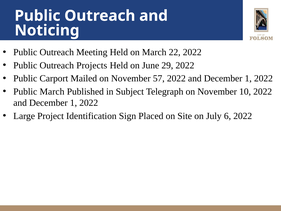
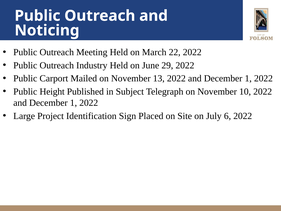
Projects: Projects -> Industry (92, 65)
57: 57 -> 13 (159, 78)
Public March: March -> Height (52, 92)
